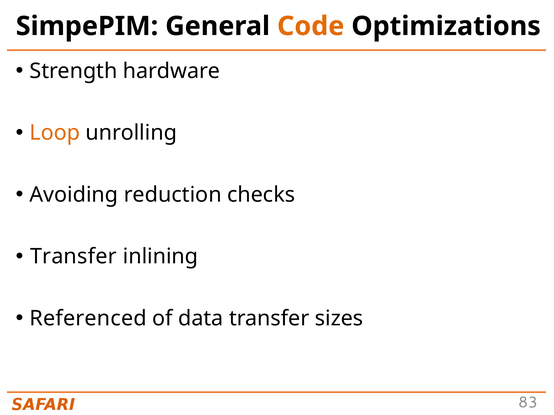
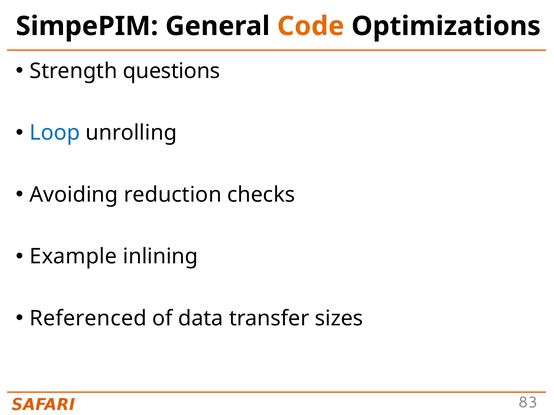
hardware: hardware -> questions (172, 71)
Loop colour: orange -> blue (55, 133)
Transfer: Transfer -> Example (73, 257)
